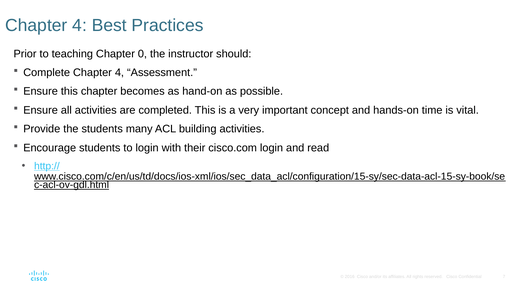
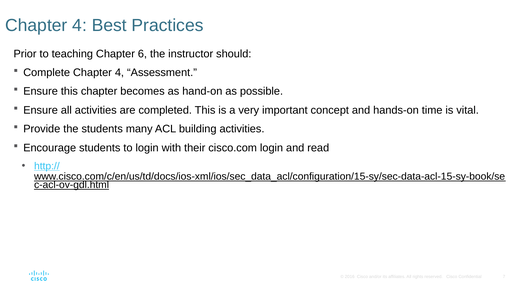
0: 0 -> 6 (142, 54)
